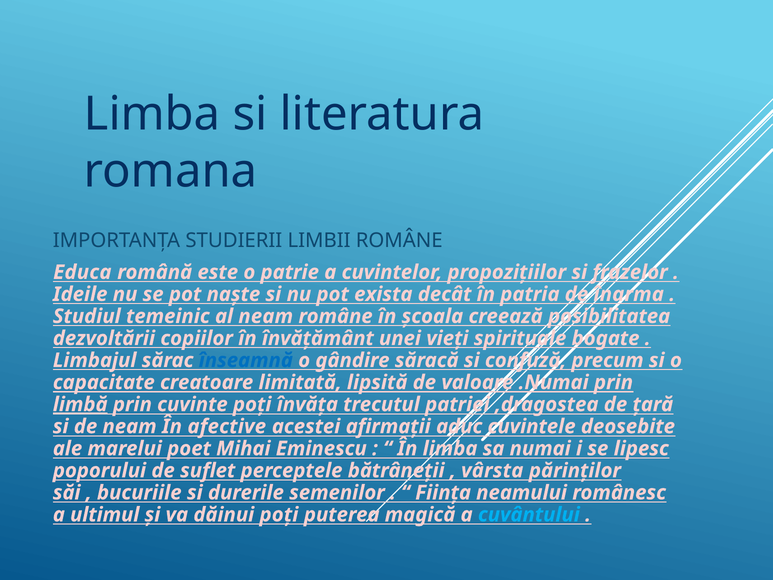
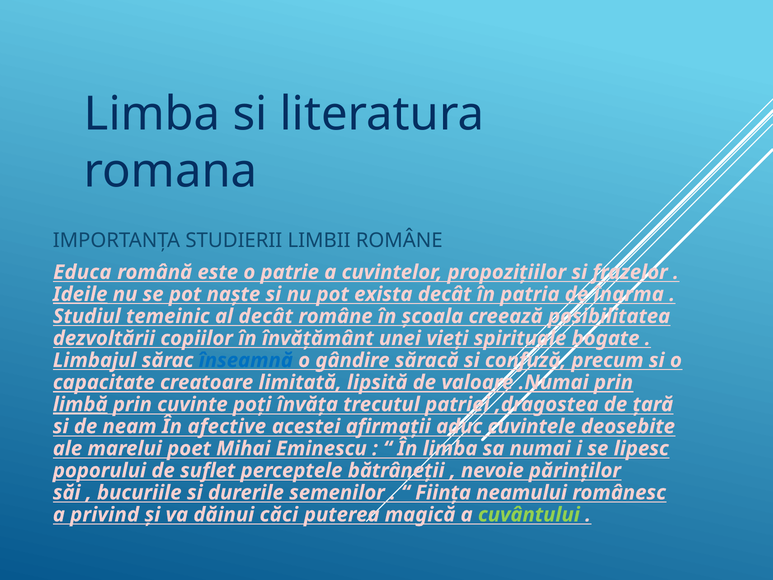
Ideile underline: none -> present (80, 294)
al neam: neam -> decât (266, 316)
vârsta: vârsta -> nevoie (492, 470)
ultimul: ultimul -> privind (105, 514)
dăinui poți: poți -> căci (279, 514)
cuvântului colour: light blue -> light green (529, 514)
